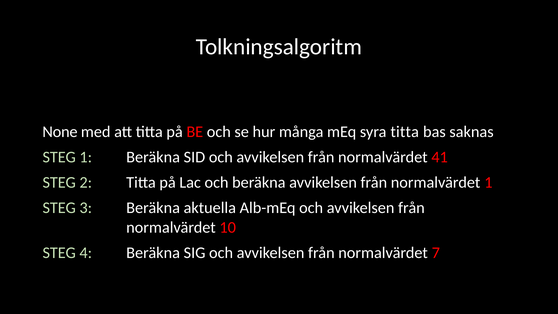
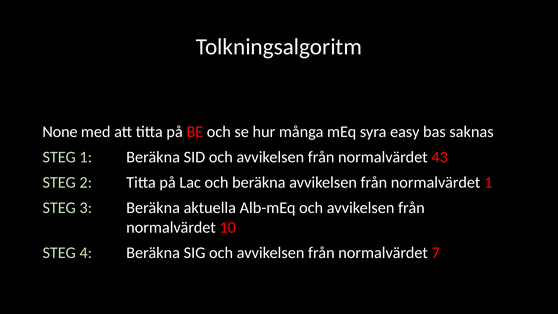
syra titta: titta -> easy (405, 132)
41: 41 -> 43 (440, 157)
